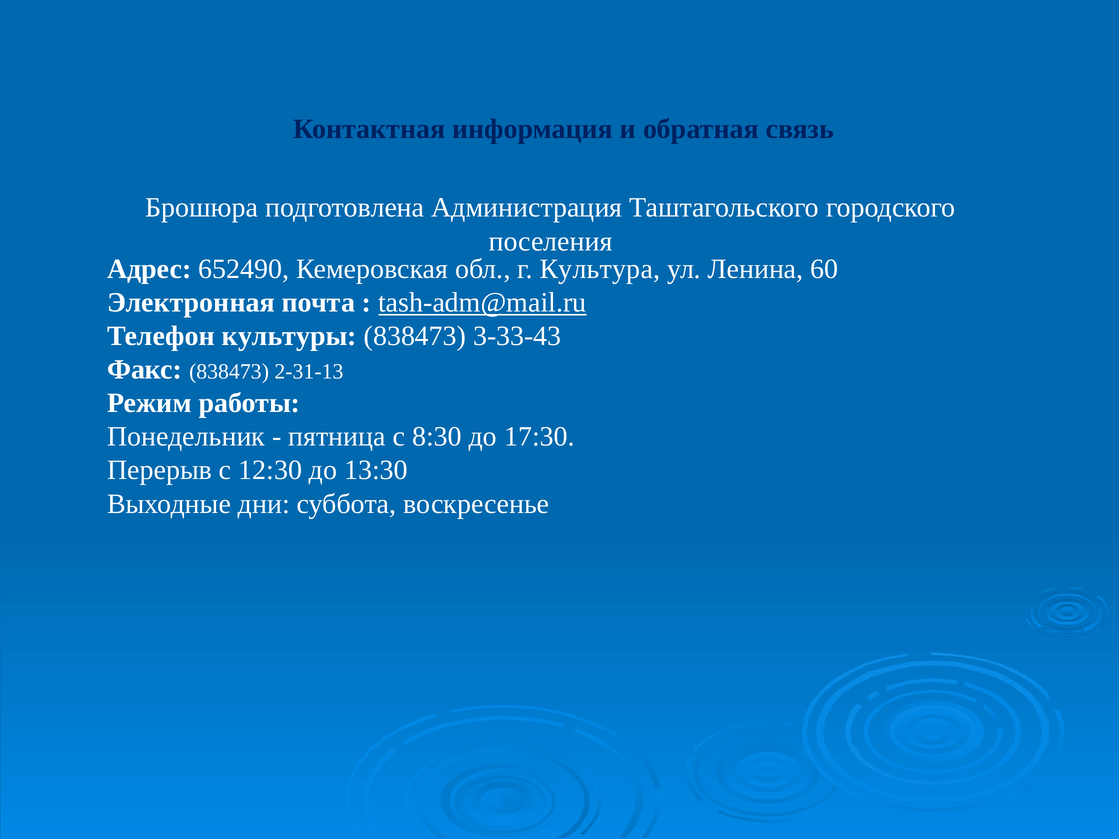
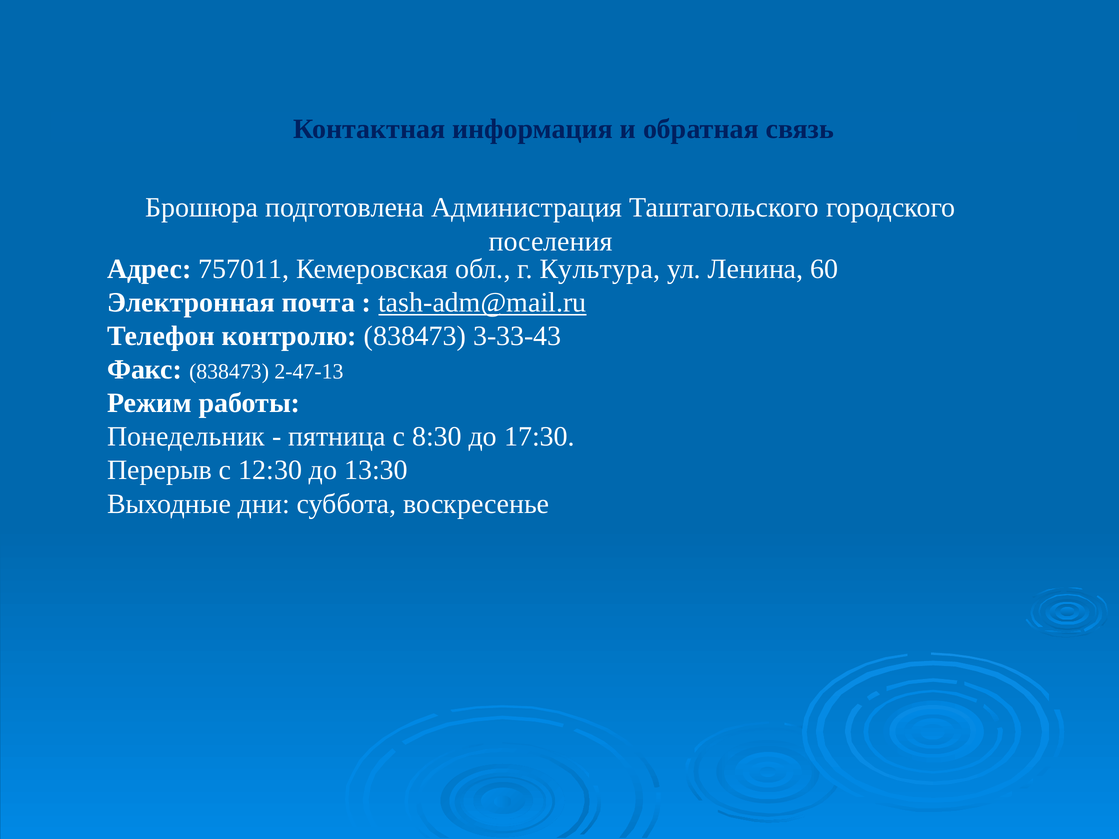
652490: 652490 -> 757011 (244, 269)
культуры: культуры -> контролю (289, 336)
2-31-13: 2-31-13 -> 2-47-13 (309, 372)
